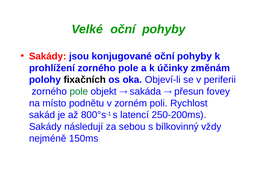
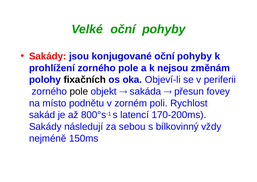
účinky: účinky -> nejsou (173, 68)
pole colour: green -> black (79, 91)
250-200ms: 250-200ms -> 170-200ms (179, 115)
